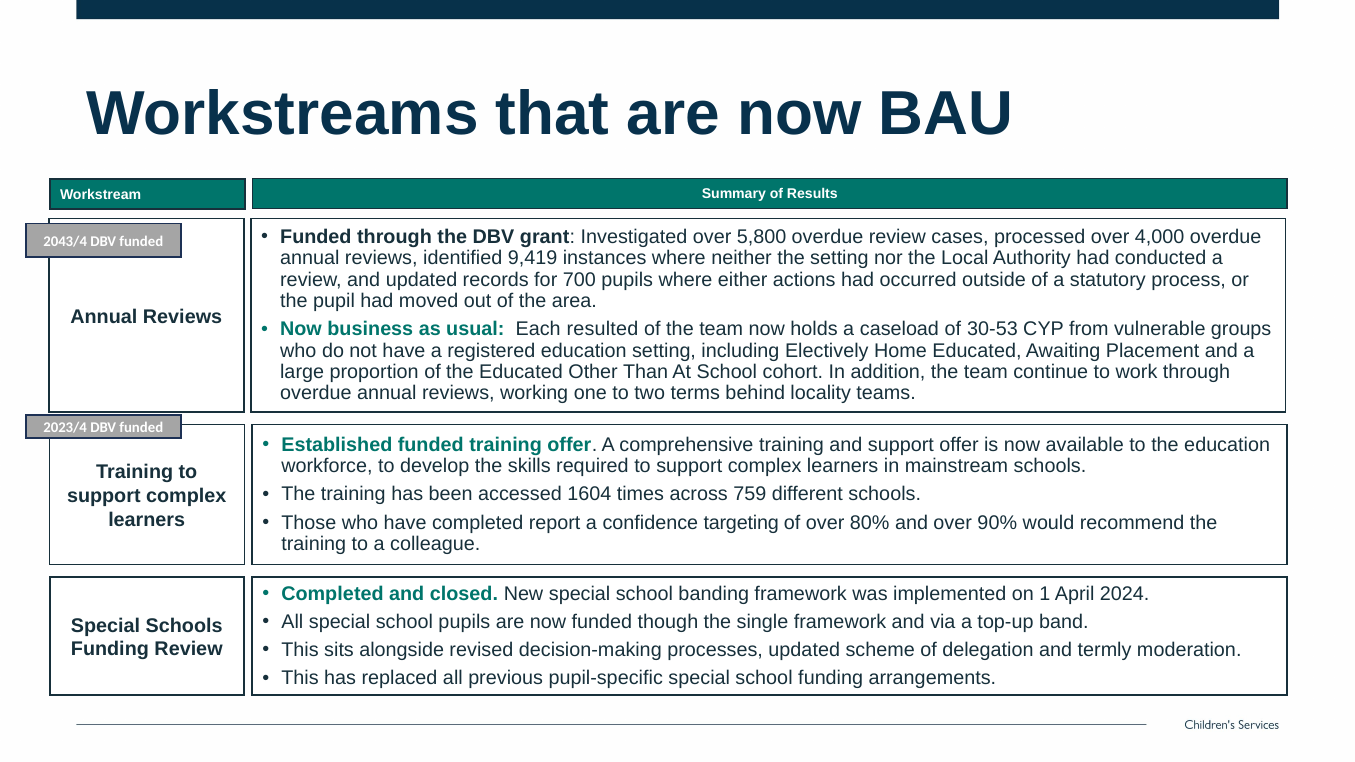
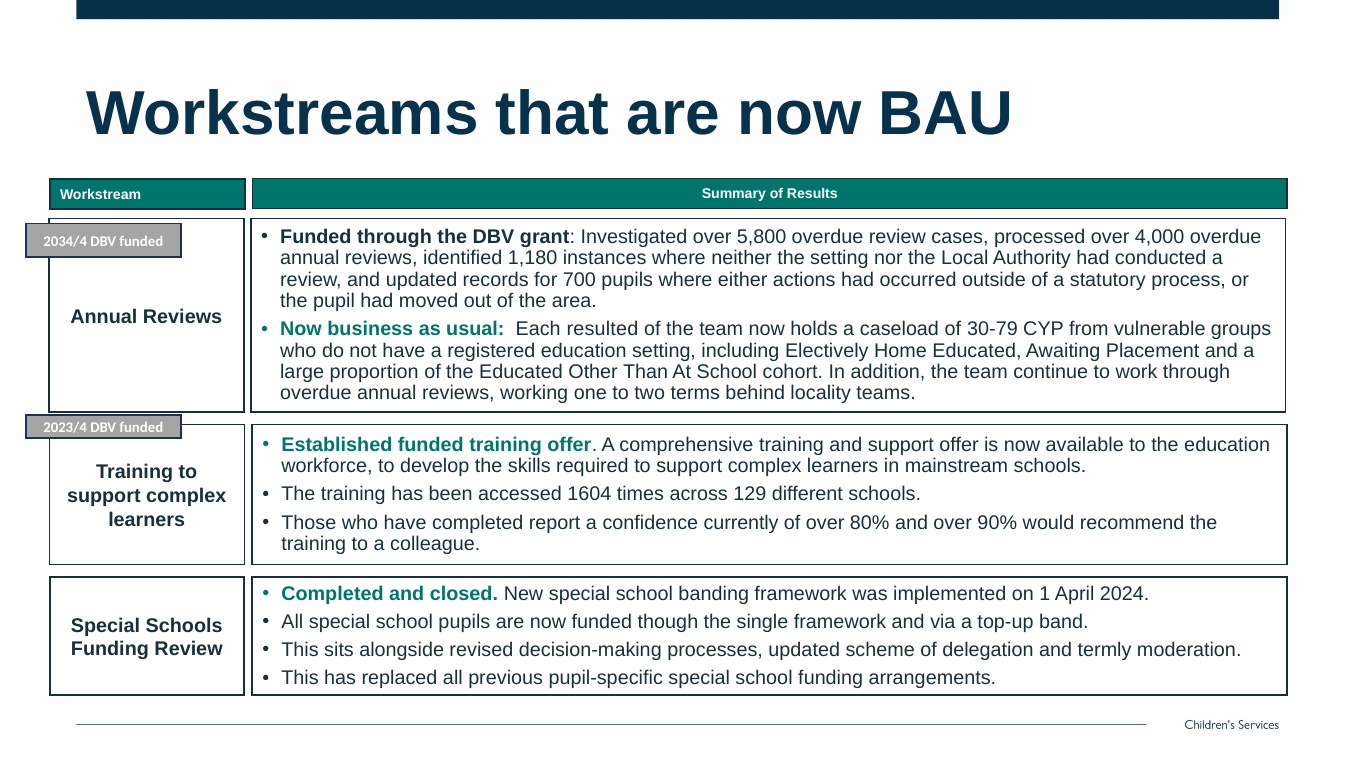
2043/4: 2043/4 -> 2034/4 (65, 241)
9,419: 9,419 -> 1,180 (533, 258)
30-53: 30-53 -> 30-79 (992, 329)
759: 759 -> 129 (750, 495)
targeting: targeting -> currently (741, 523)
